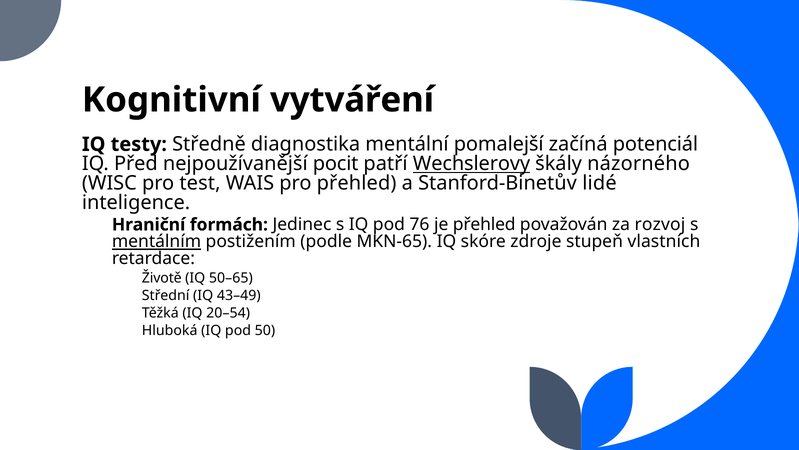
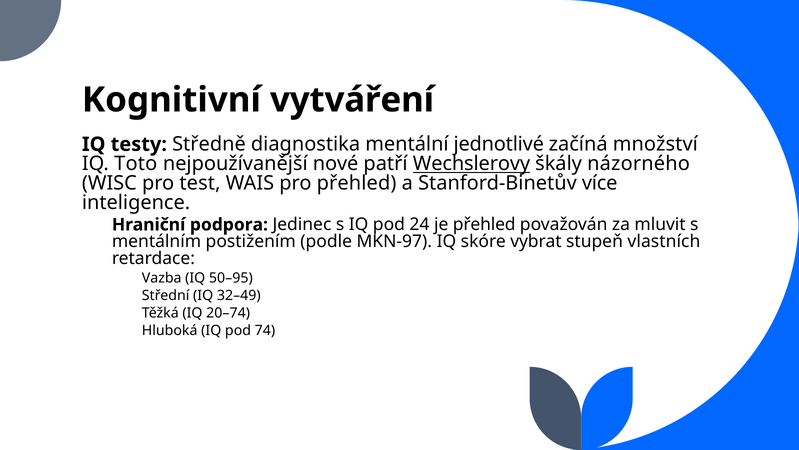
pomalejší: pomalejší -> jednotlivé (499, 144)
potenciál: potenciál -> množství (655, 144)
Před: Před -> Toto (136, 164)
pocit: pocit -> nové (336, 164)
lidé: lidé -> více (600, 183)
formách: formách -> podpora (229, 224)
76: 76 -> 24 (419, 224)
rozvoj: rozvoj -> mluvit (660, 224)
mentálním underline: present -> none (157, 241)
MKN-65: MKN-65 -> MKN-97 (394, 241)
zdroje: zdroje -> vybrat (536, 241)
Životě: Životě -> Vazba (162, 278)
50–65: 50–65 -> 50–95 (231, 278)
43–49: 43–49 -> 32–49 (239, 295)
20–54: 20–54 -> 20–74 (228, 313)
50: 50 -> 74 (265, 330)
